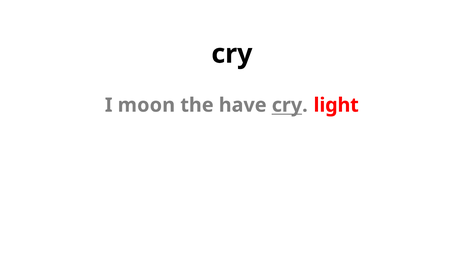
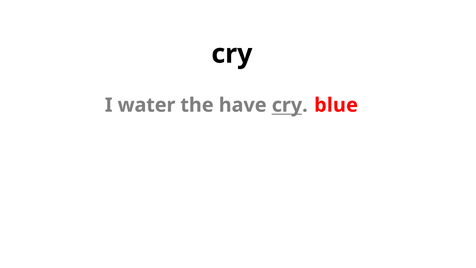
moon: moon -> water (146, 105)
light: light -> blue (336, 105)
